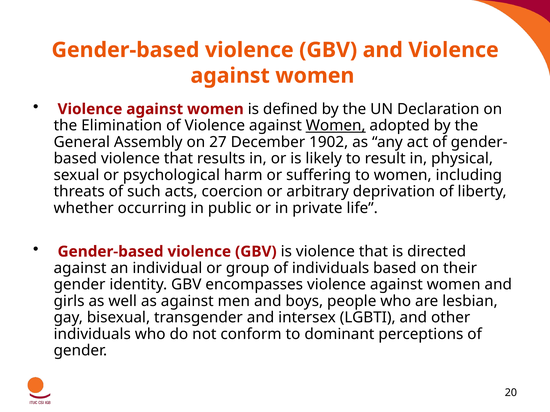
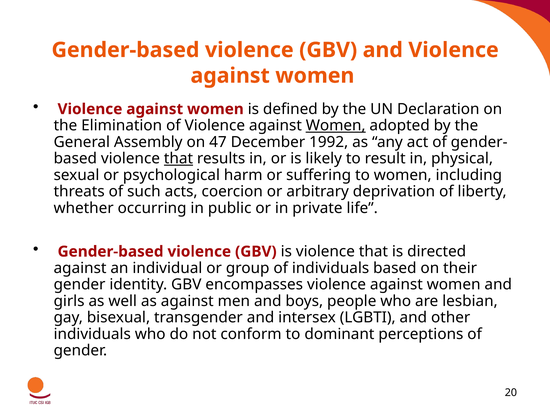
27: 27 -> 47 (218, 142)
1902: 1902 -> 1992 (329, 142)
that underline: none -> present (178, 159)
